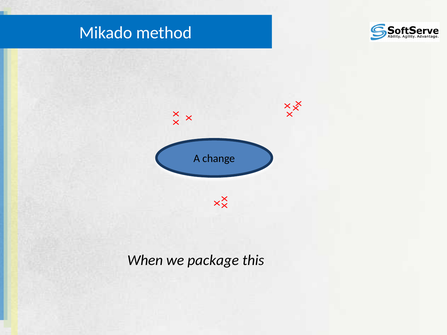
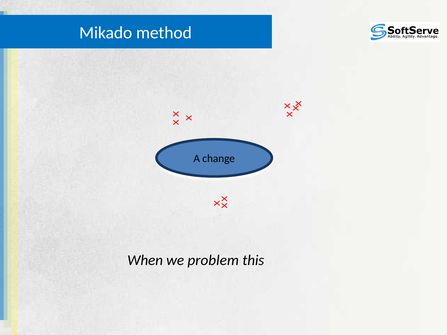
package: package -> problem (213, 261)
